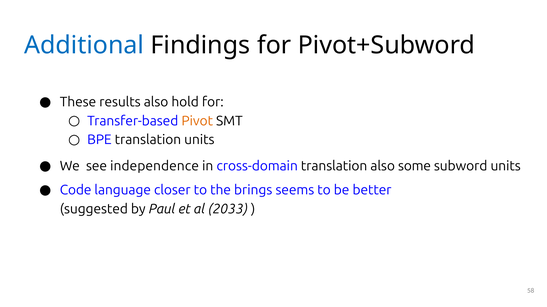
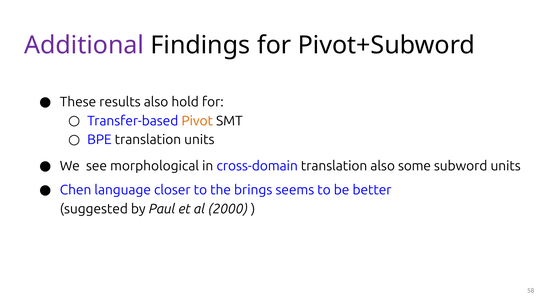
Additional colour: blue -> purple (84, 45)
independence: independence -> morphological (155, 166)
Code: Code -> Chen (76, 190)
2033: 2033 -> 2000 (228, 209)
